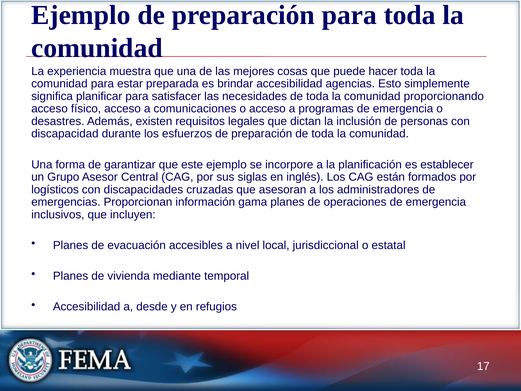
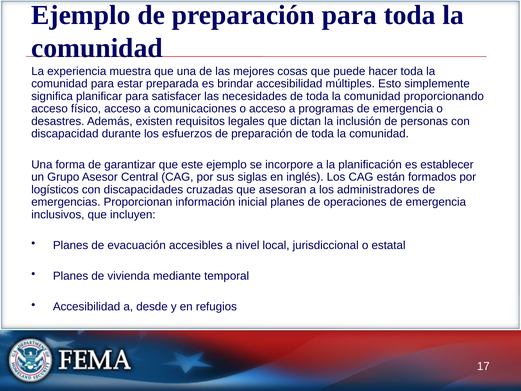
agencias: agencias -> múltiples (350, 84)
gama: gama -> inicial (253, 202)
